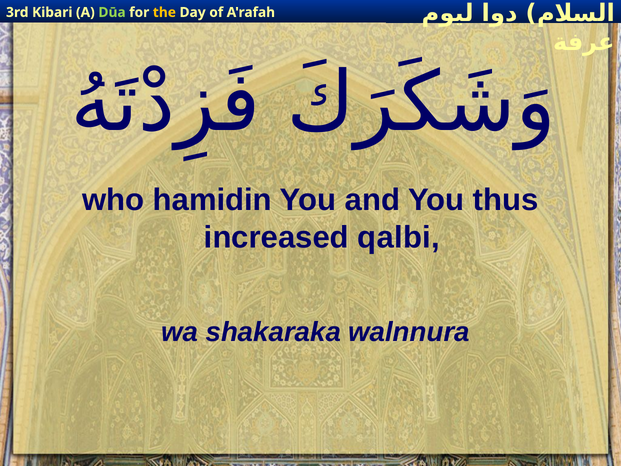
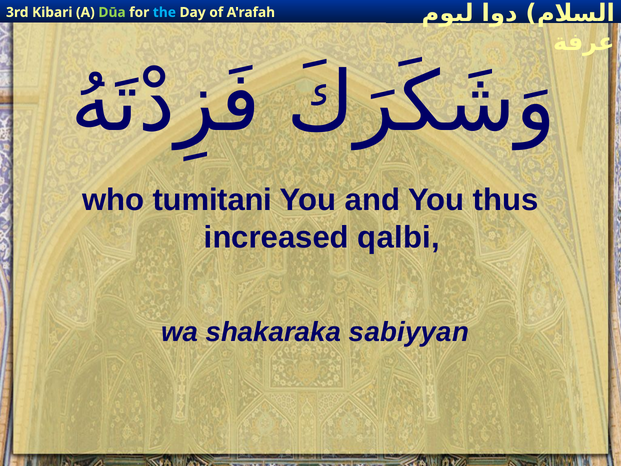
the colour: yellow -> light blue (164, 12)
hamidin: hamidin -> tumitani (212, 200)
walnnura: walnnura -> sabiyyan (409, 332)
